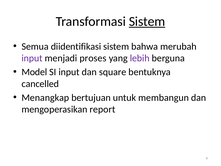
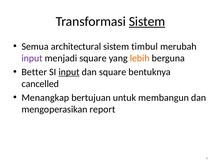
diidentifikasi: diidentifikasi -> architectural (76, 46)
bahwa: bahwa -> timbul (145, 46)
menjadi proses: proses -> square (93, 58)
lebih colour: purple -> orange (140, 58)
Model: Model -> Better (34, 72)
input underline: none -> present (69, 72)
